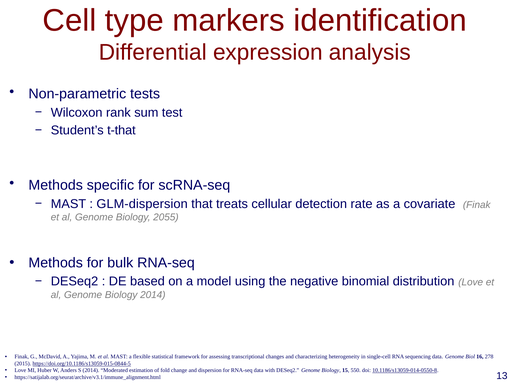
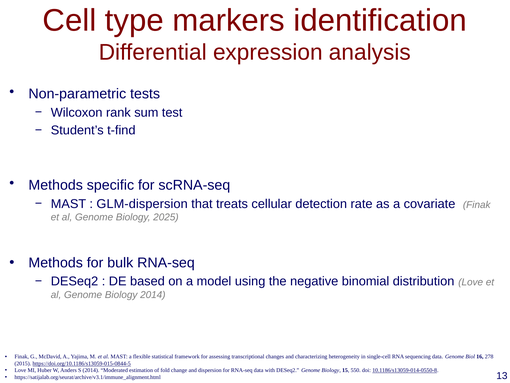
t-that: t-that -> t-find (121, 130)
2055: 2055 -> 2025 (166, 217)
